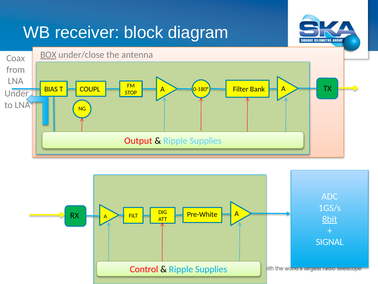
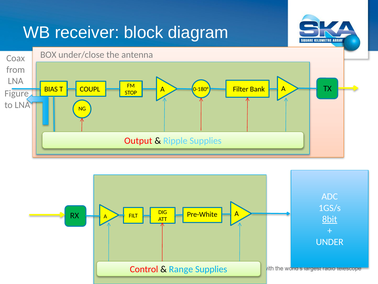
BOX underline: present -> none (48, 55)
Under: Under -> Figure (17, 93)
SIGNAL: SIGNAL -> UNDER (330, 242)
Ripple: Ripple -> Range (181, 269)
